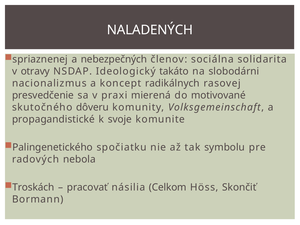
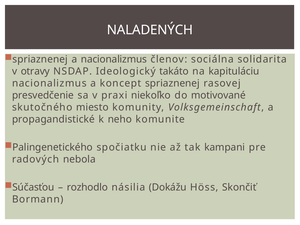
a nebezpečných: nebezpečných -> nacionalizmus (114, 59)
slobodárni: slobodárni -> kapituláciu (234, 71)
koncept radikálnych: radikálnych -> spriaznenej (172, 83)
mierená: mierená -> niekoľko (151, 95)
dôveru: dôveru -> miesto (92, 107)
svoje: svoje -> neho (120, 119)
symbolu: symbolu -> kampani (225, 147)
Troskách: Troskách -> Súčasťou (33, 187)
pracovať: pracovať -> rozhodlo (87, 187)
Celkom: Celkom -> Dokážu (168, 187)
